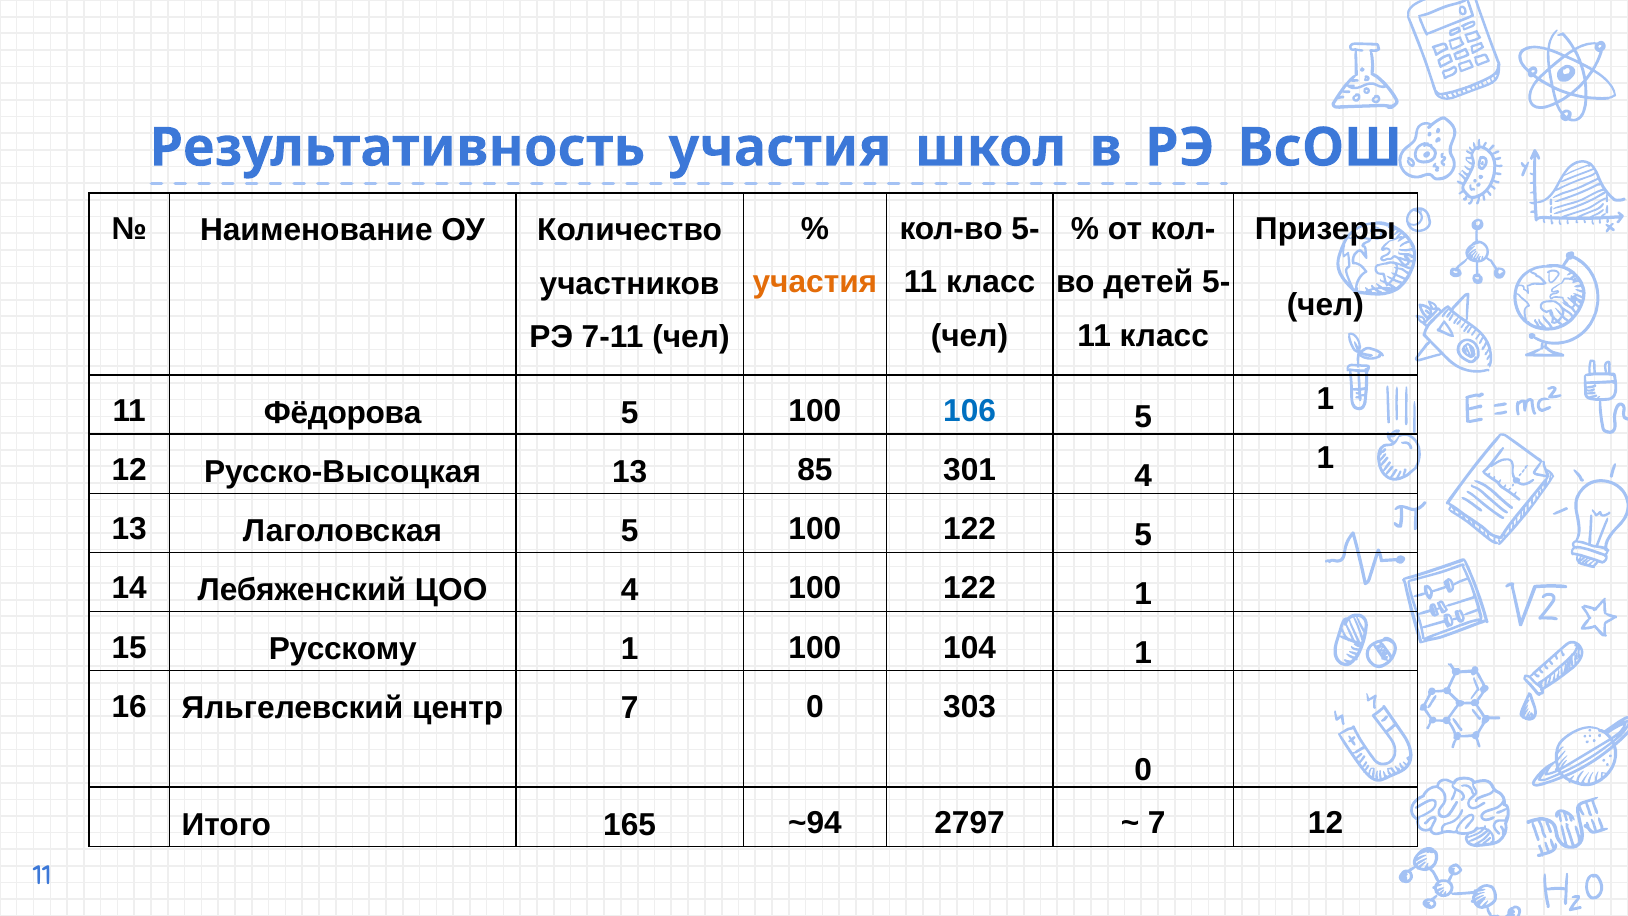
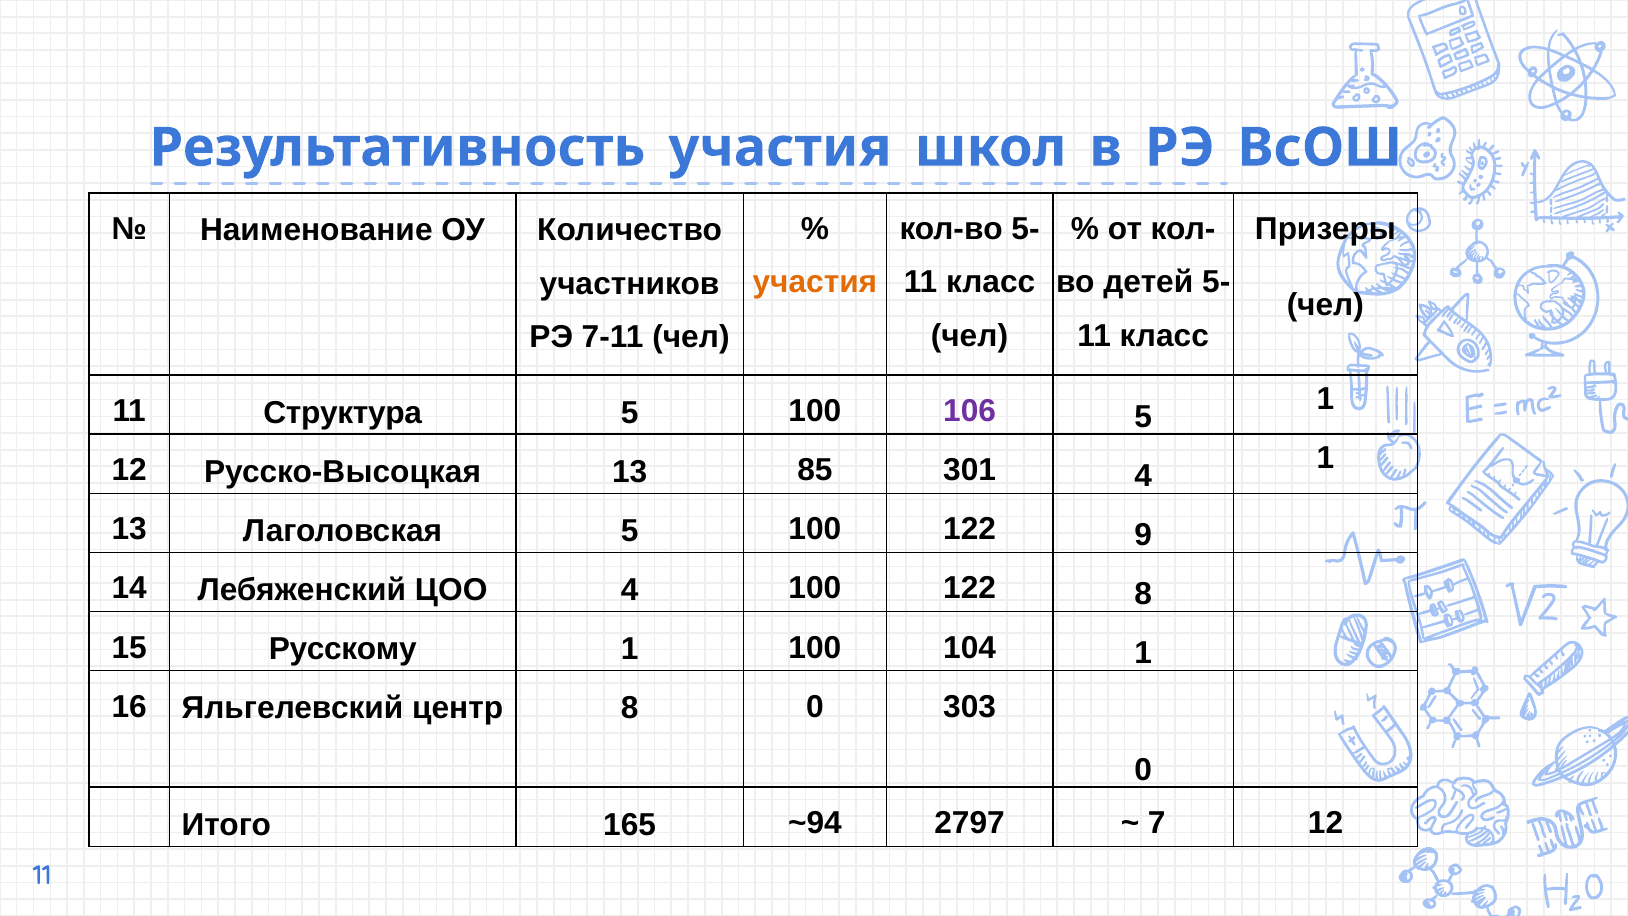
Фёдорова: Фёдорова -> Структура (343, 413)
106 colour: blue -> purple (970, 411)
122 5: 5 -> 9 (1143, 535)
122 1: 1 -> 8 (1143, 594)
центр 7: 7 -> 8 (630, 708)
